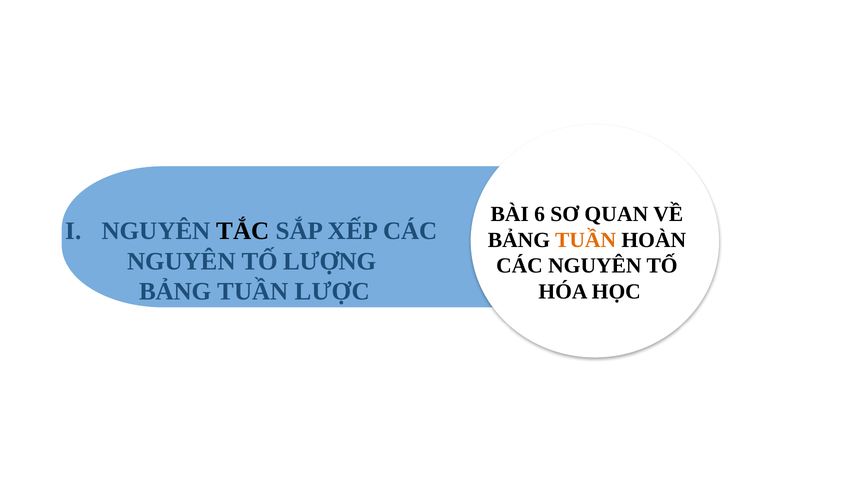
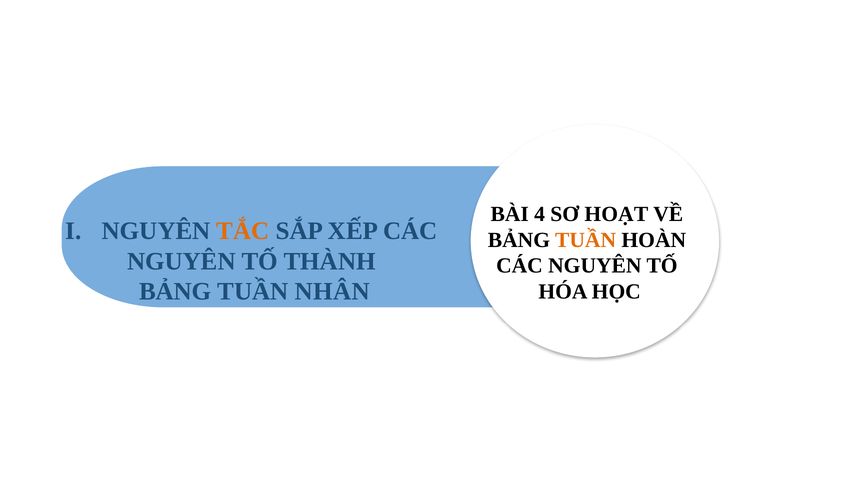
6: 6 -> 4 (540, 214)
QUAN: QUAN -> HOẠT (616, 214)
TẮC colour: black -> orange (243, 231)
LƯỢNG: LƯỢNG -> THÀNH (330, 261)
LƯỢC: LƯỢC -> NHÂN (332, 291)
